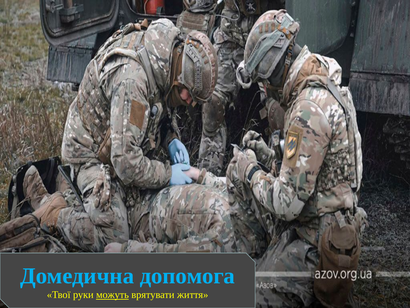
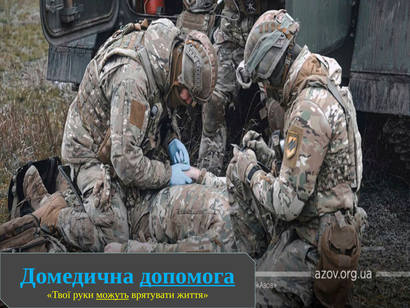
допомога underline: none -> present (187, 275)
